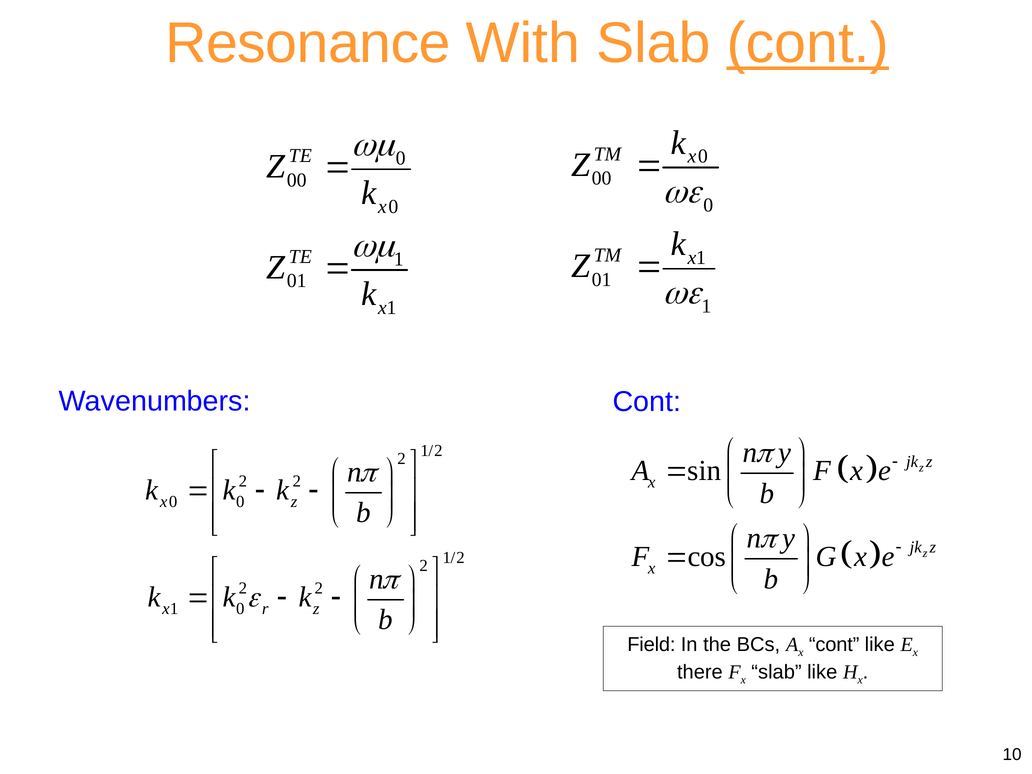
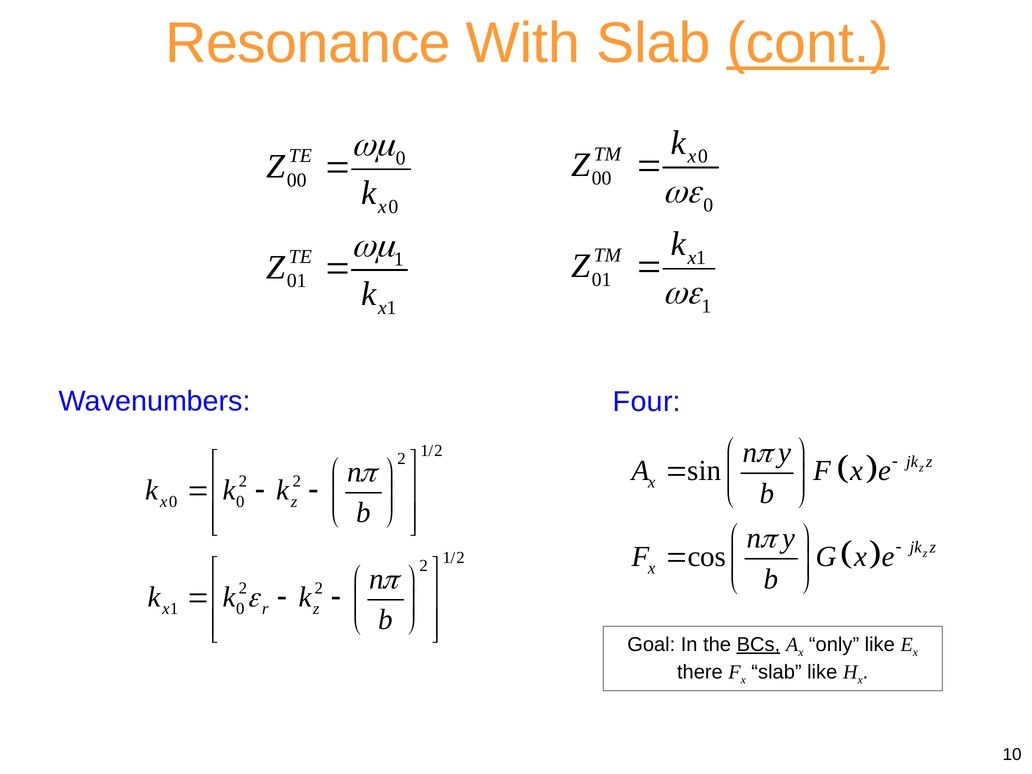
Cont: Cont -> Four (647, 402)
Field: Field -> Goal (651, 645)
BCs underline: none -> present (758, 645)
cont: cont -> only (834, 645)
